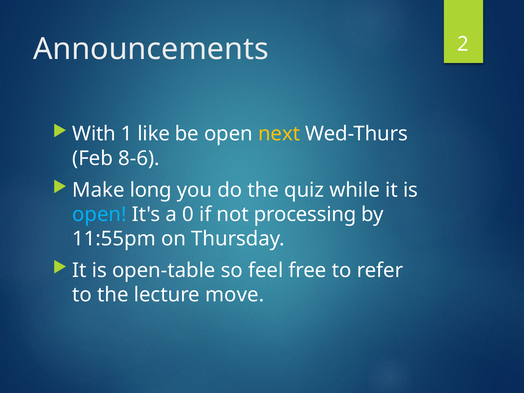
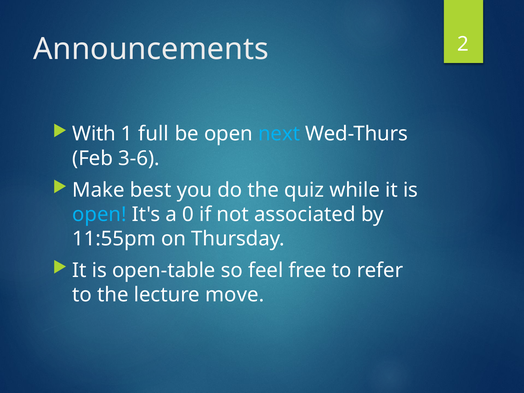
like: like -> full (154, 134)
next colour: yellow -> light blue (279, 134)
8-6: 8-6 -> 3-6 (139, 158)
long: long -> best (151, 190)
processing: processing -> associated (305, 214)
